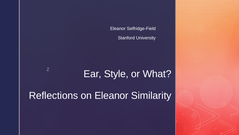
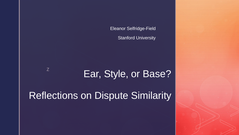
What: What -> Base (157, 74)
on Eleanor: Eleanor -> Dispute (111, 95)
